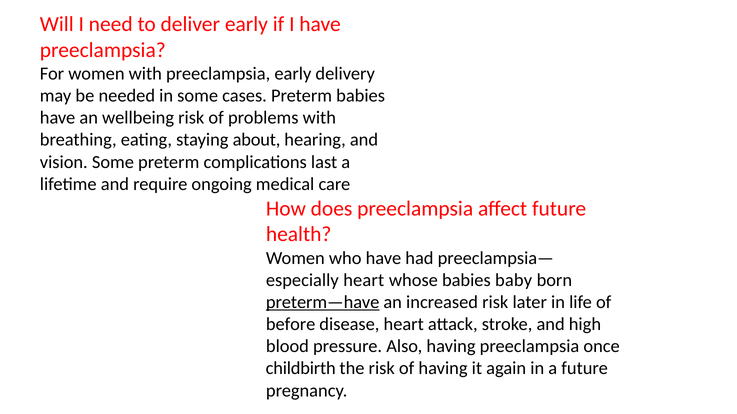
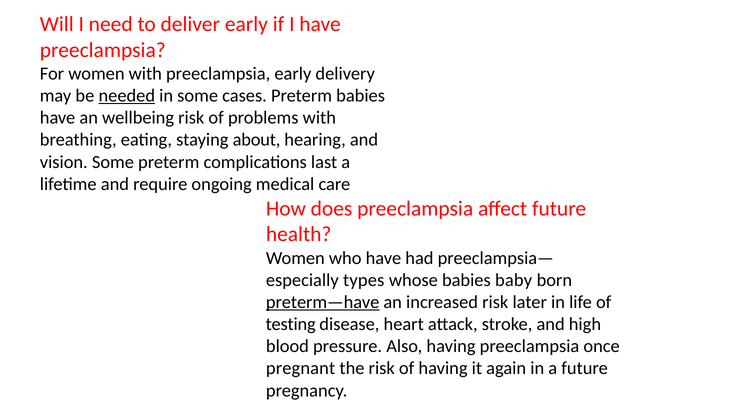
needed underline: none -> present (127, 96)
heart: heart -> types (364, 280)
before: before -> testing (291, 325)
childbirth: childbirth -> pregnant (301, 369)
